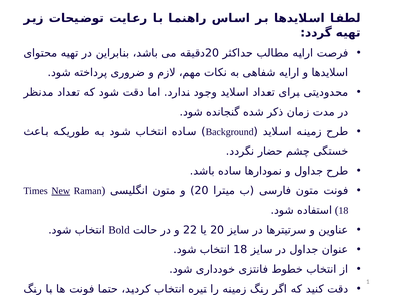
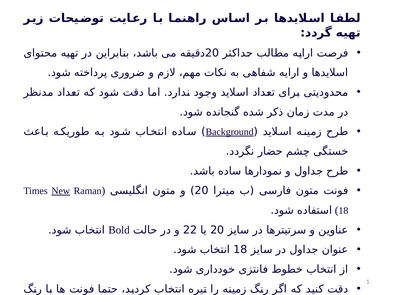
Background underline: none -> present (230, 132)
